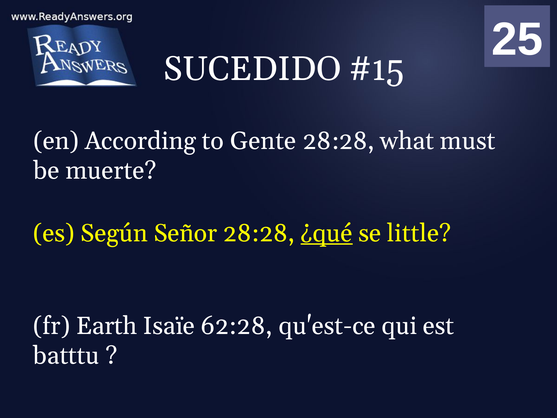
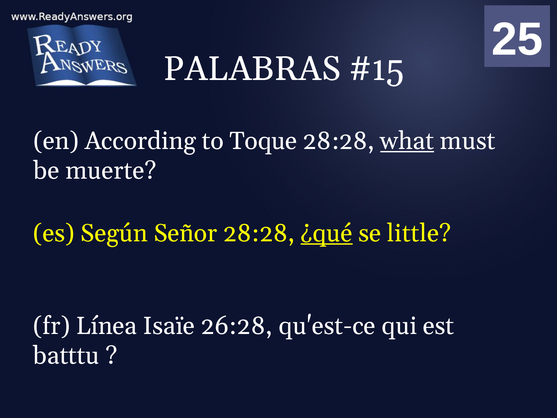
SUCEDIDO: SUCEDIDO -> PALABRAS (252, 69)
Gente: Gente -> Toque (263, 141)
what underline: none -> present (407, 141)
Earth: Earth -> Línea (107, 326)
62:28: 62:28 -> 26:28 (237, 326)
